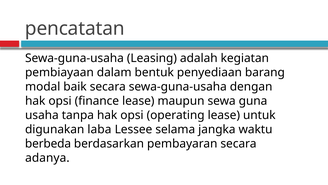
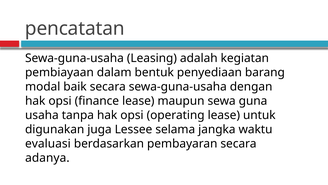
laba: laba -> juga (99, 129)
berbeda: berbeda -> evaluasi (48, 143)
